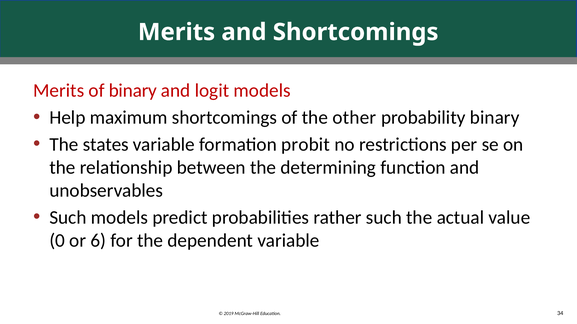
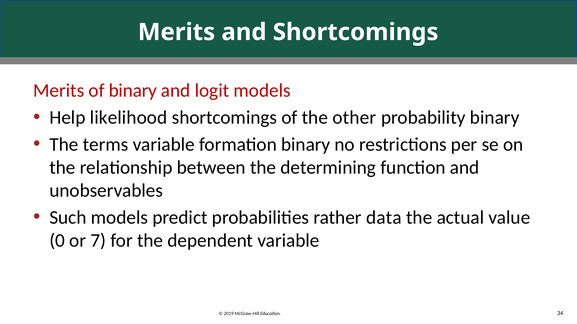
maximum: maximum -> likelihood (129, 118)
states: states -> terms (106, 145)
formation probit: probit -> binary (306, 145)
rather such: such -> data (384, 218)
6: 6 -> 7 (98, 241)
